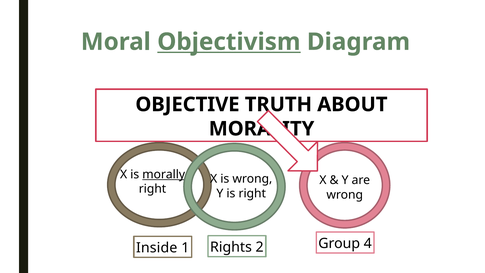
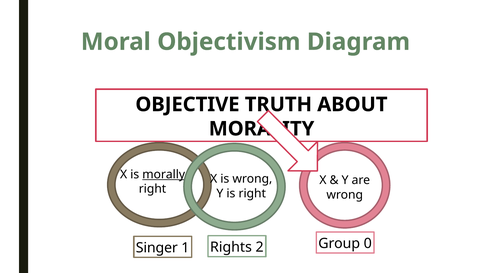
Objectivism underline: present -> none (229, 42)
4: 4 -> 0 (368, 243)
Inside: Inside -> Singer (157, 248)
